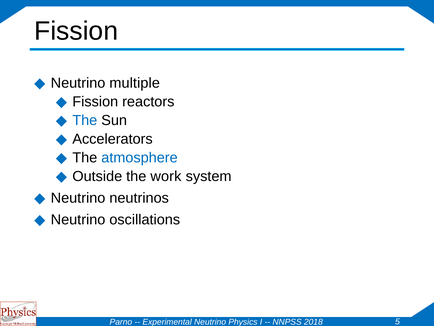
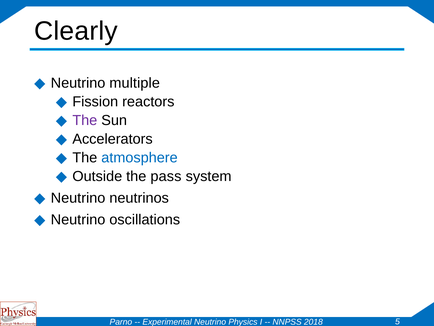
Fission: Fission -> Clearly (76, 31)
The colour: blue -> purple (85, 120)
work: work -> pass (166, 176)
